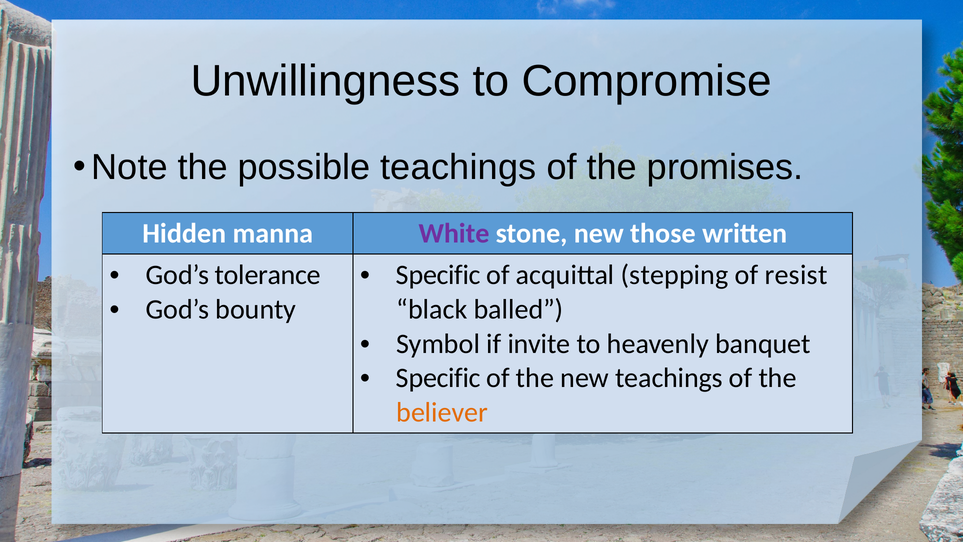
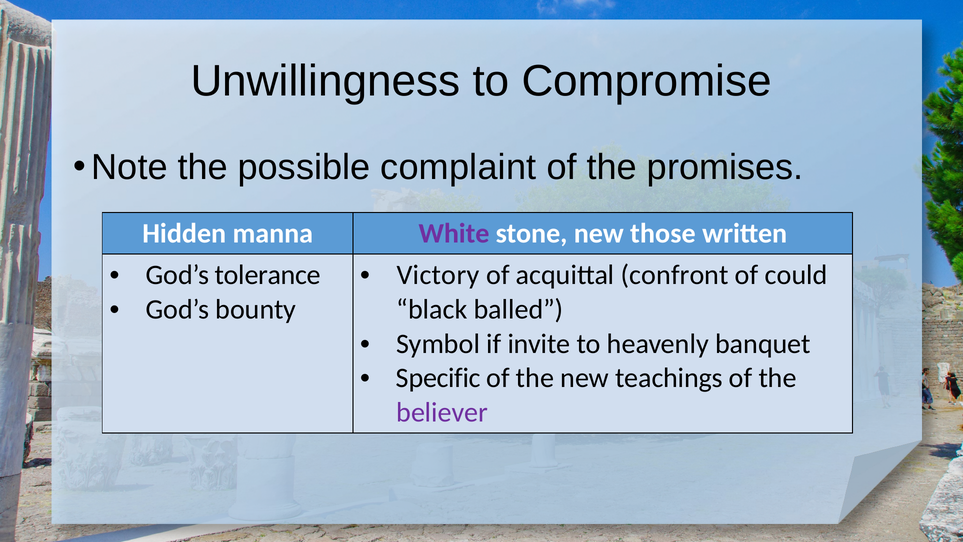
possible teachings: teachings -> complaint (458, 167)
Specific: Specific -> Victory (438, 275)
stepping: stepping -> confront (675, 275)
resist: resist -> could (796, 275)
believer colour: orange -> purple (442, 412)
